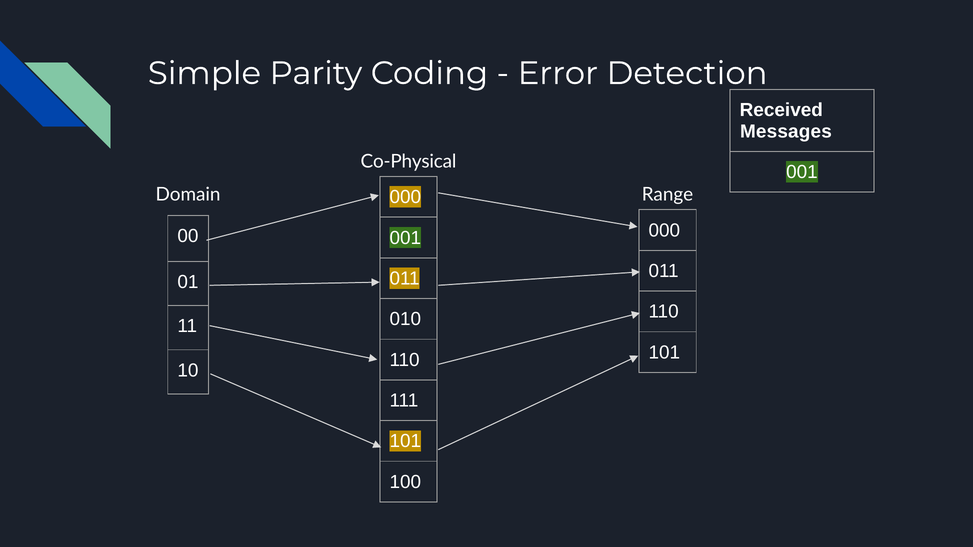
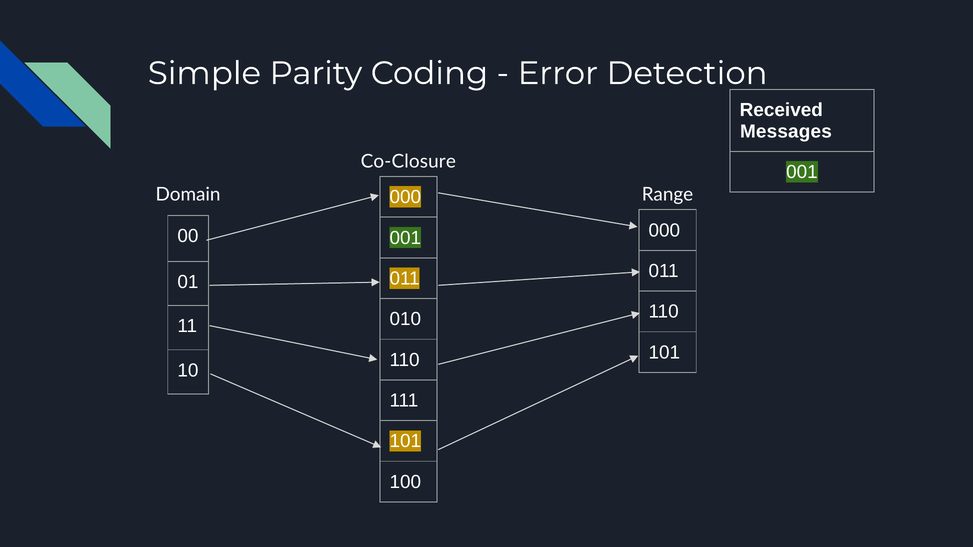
Co-Physical: Co-Physical -> Co-Closure (408, 162)
